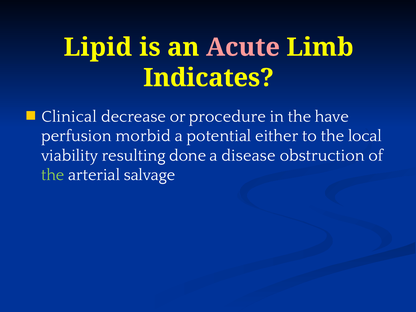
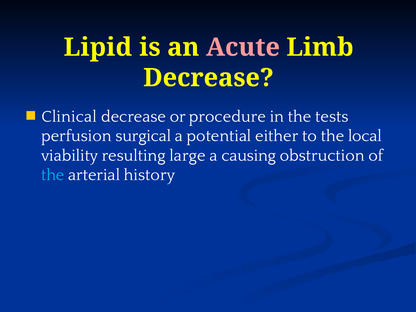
Indicates: Indicates -> Decrease (209, 78)
have: have -> tests (332, 116)
morbid: morbid -> surgical (143, 136)
done: done -> large (188, 155)
disease: disease -> causing (249, 155)
the colour: light green -> light blue (53, 175)
salvage: salvage -> history (149, 175)
